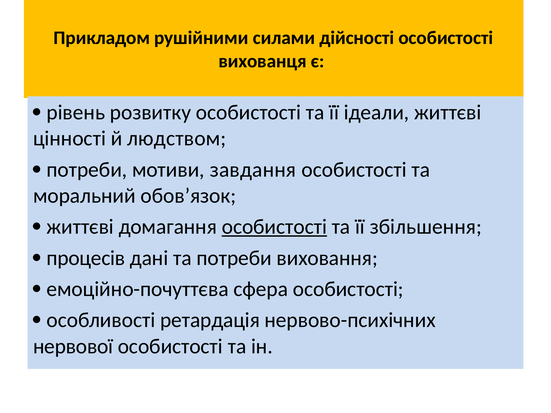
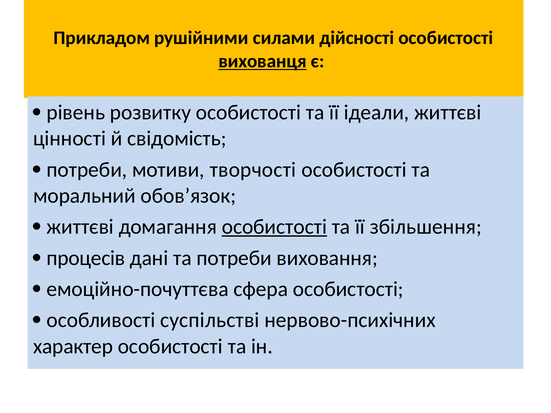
вихованця underline: none -> present (263, 61)
людством: людством -> свідомість (177, 139)
завдання: завдання -> творчості (253, 170)
ретардація: ретардація -> суспільстві (210, 320)
нервової: нервової -> характер (73, 346)
